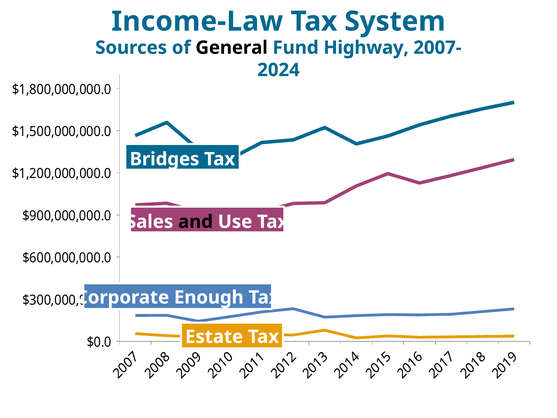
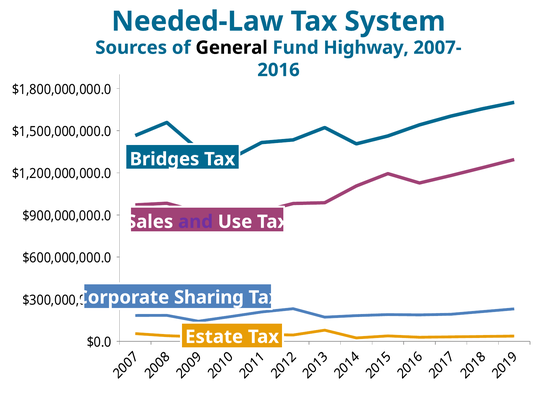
Income-Law: Income-Law -> Needed-Law (197, 21)
2024: 2024 -> 2016 (279, 70)
and colour: black -> purple (196, 222)
Enough: Enough -> Sharing (209, 297)
